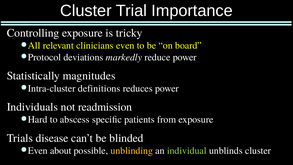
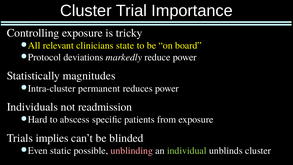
clinicians even: even -> state (125, 45)
definitions: definitions -> permanent (99, 88)
disease: disease -> implies (52, 138)
about: about -> static (61, 150)
unblinding colour: yellow -> pink (132, 150)
